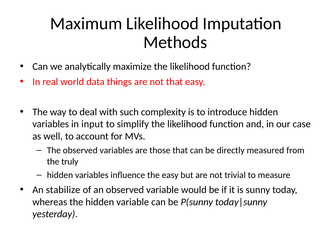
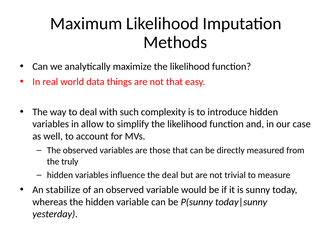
input: input -> allow (92, 124)
the easy: easy -> deal (170, 175)
